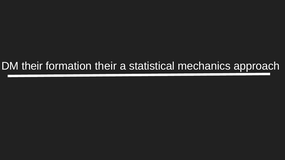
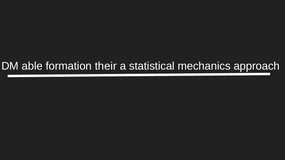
DM their: their -> able (32, 66)
